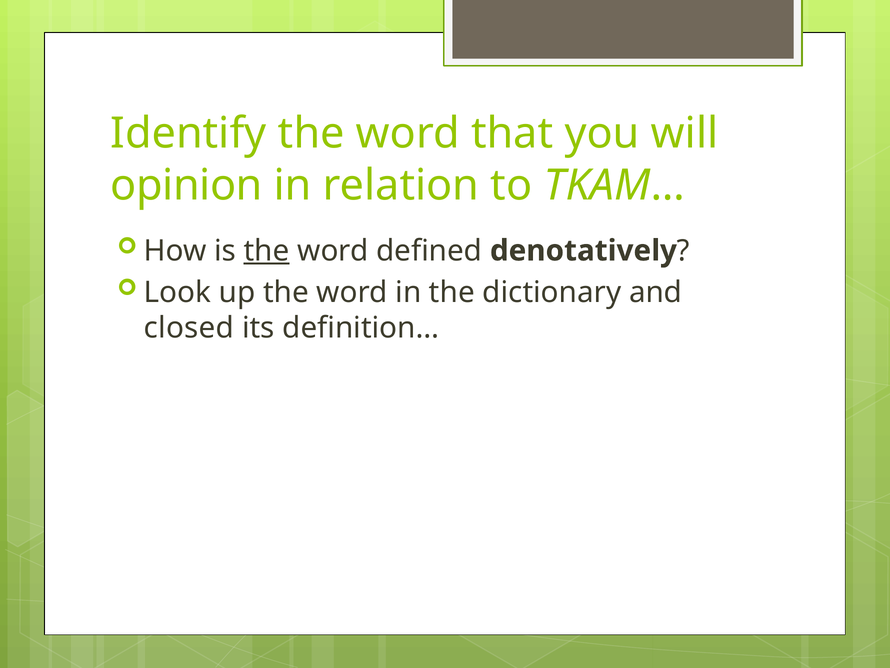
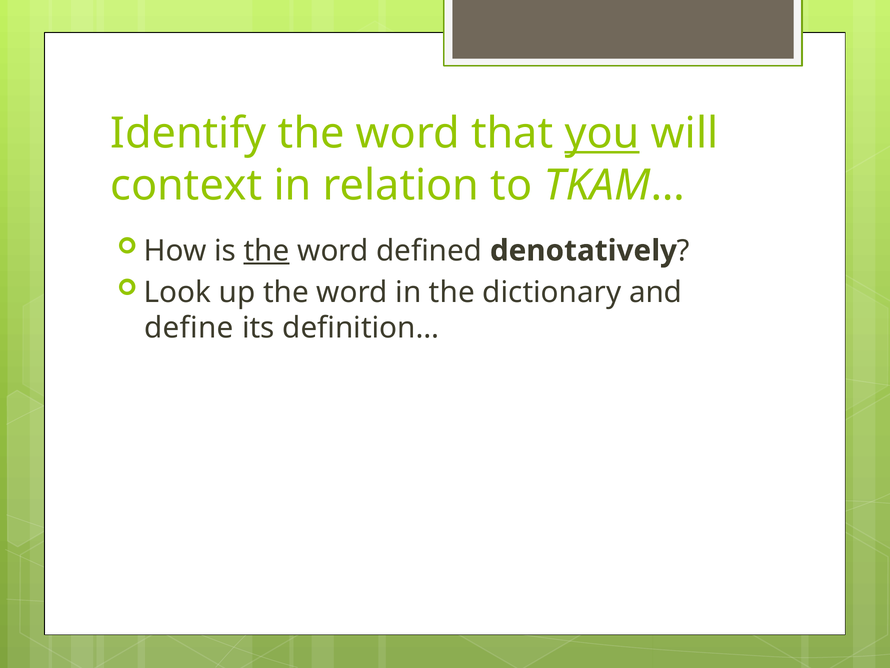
you underline: none -> present (602, 133)
opinion: opinion -> context (186, 185)
closed: closed -> define (189, 328)
